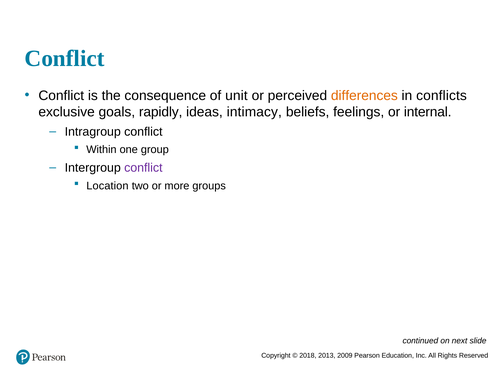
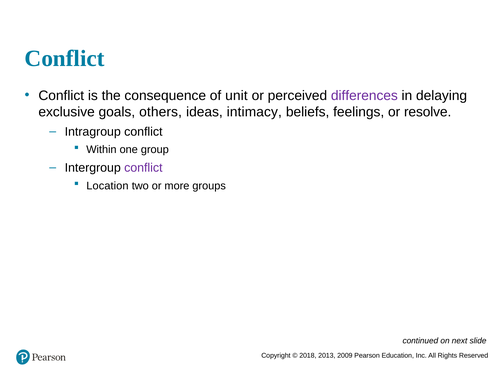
differences colour: orange -> purple (364, 95)
conflicts: conflicts -> delaying (442, 95)
rapidly: rapidly -> others (161, 112)
internal: internal -> resolve (428, 112)
